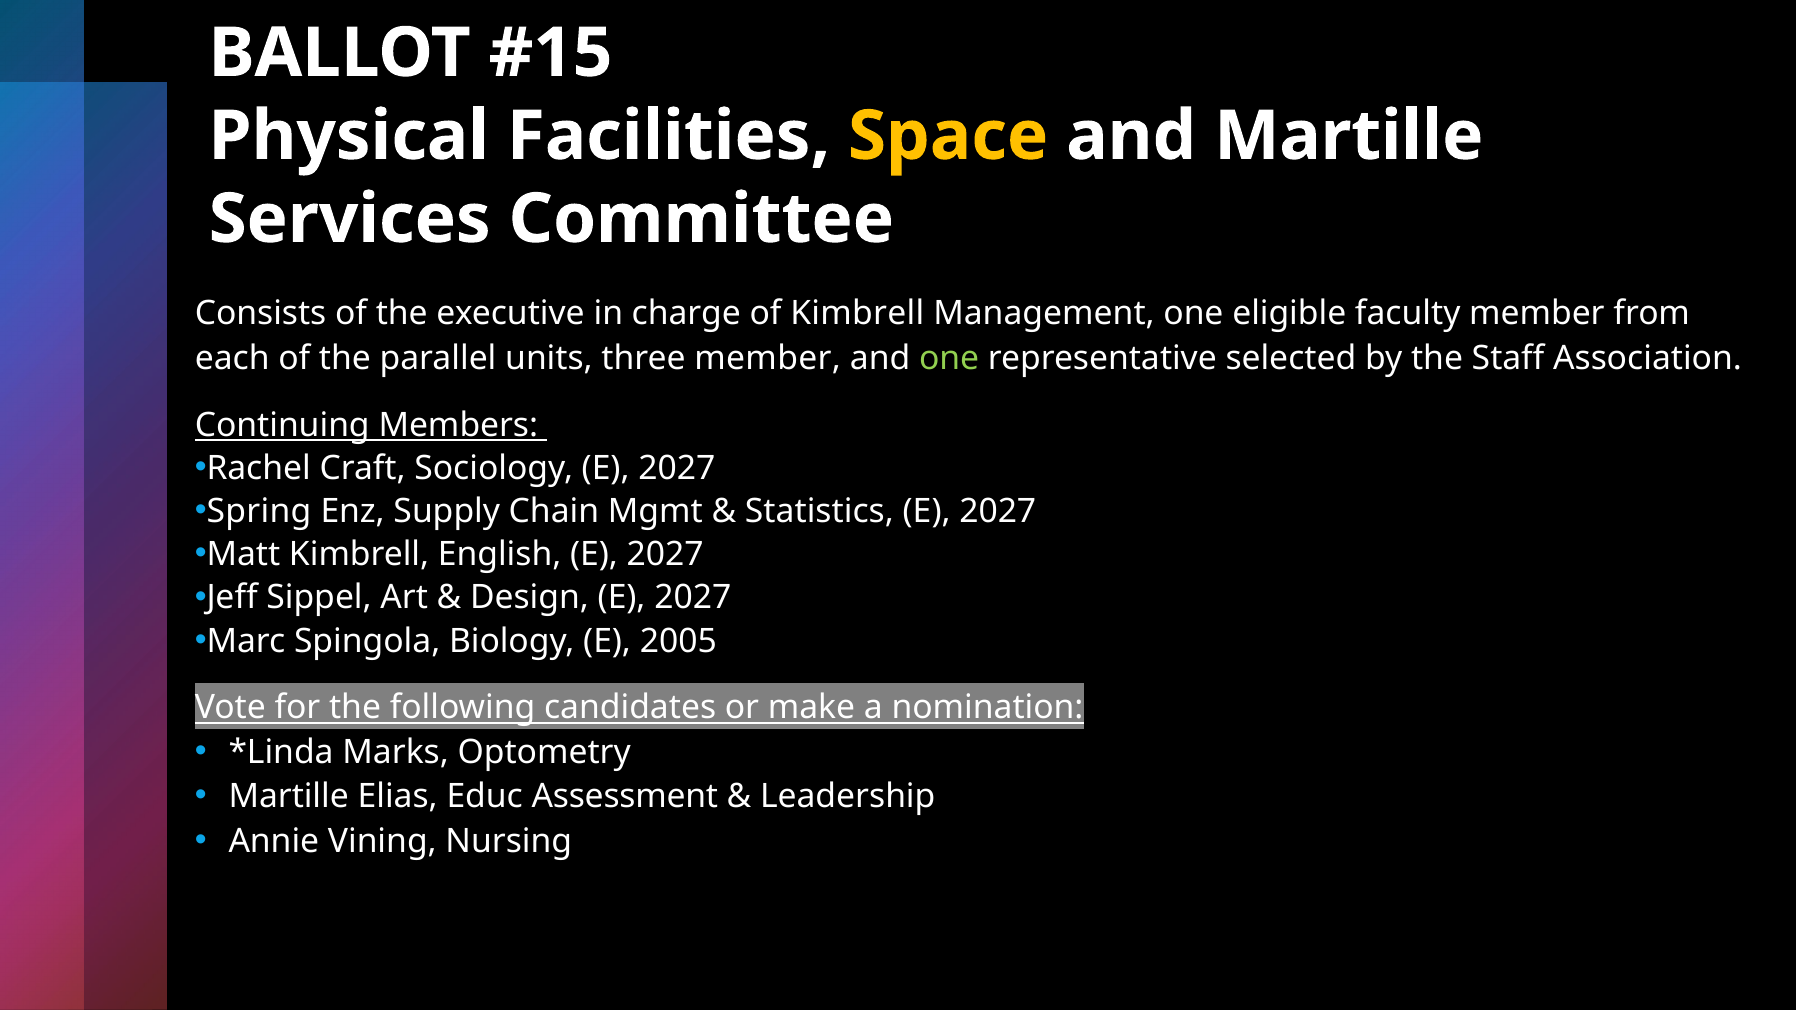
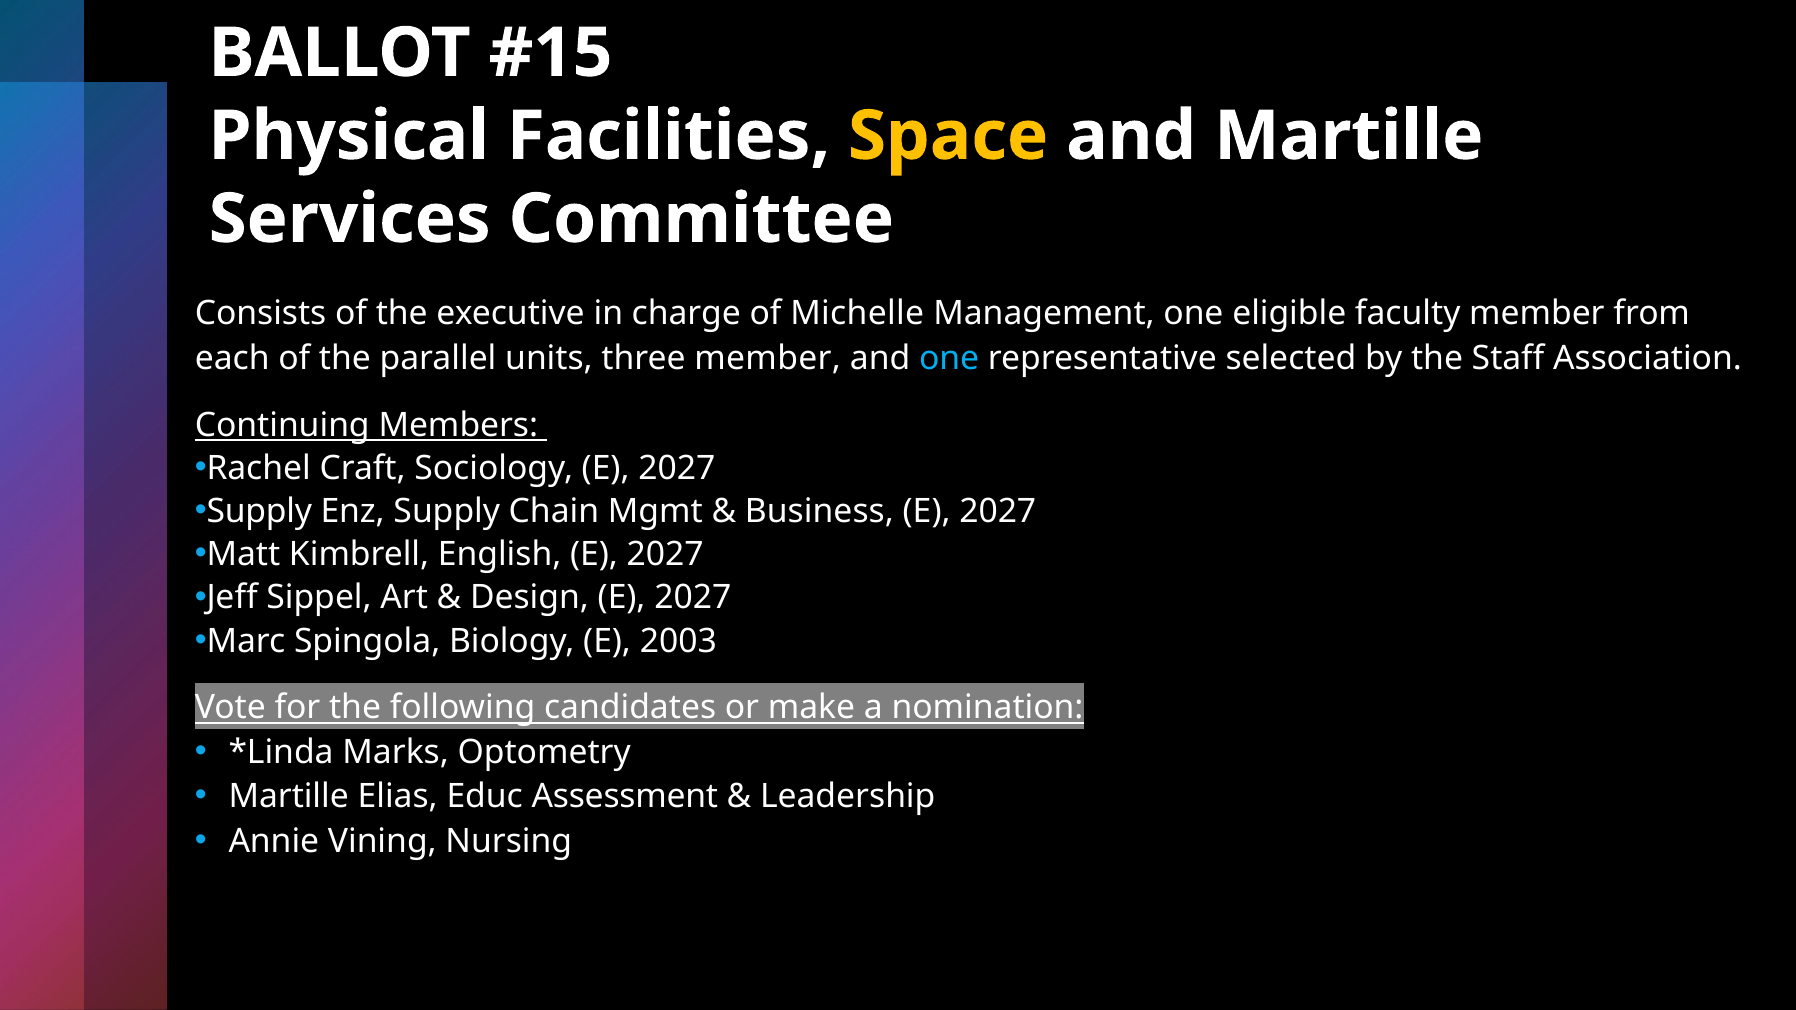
of Kimbrell: Kimbrell -> Michelle (857, 314)
one colour: light green -> light blue (949, 358)
Spring: Spring -> Supply (259, 511)
Statistics: Statistics -> Business (819, 511)
2005: 2005 -> 2003 (678, 641)
